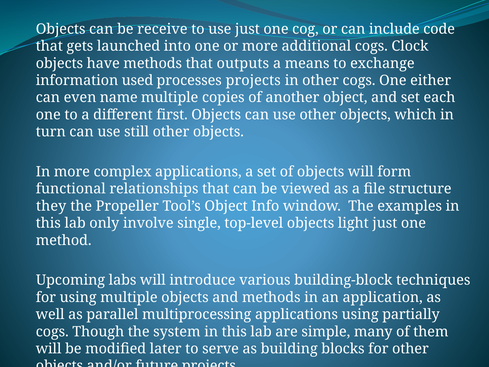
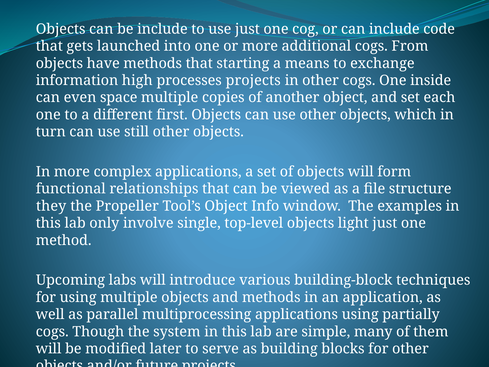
be receive: receive -> include (162, 29)
Clock: Clock -> From (410, 46)
outputs: outputs -> starting (243, 63)
used: used -> high (137, 80)
either: either -> inside (431, 80)
name: name -> space (119, 98)
